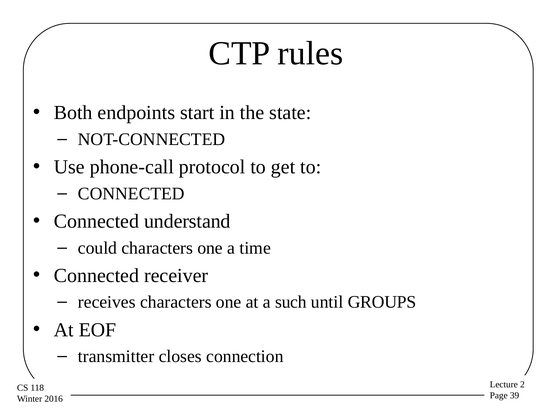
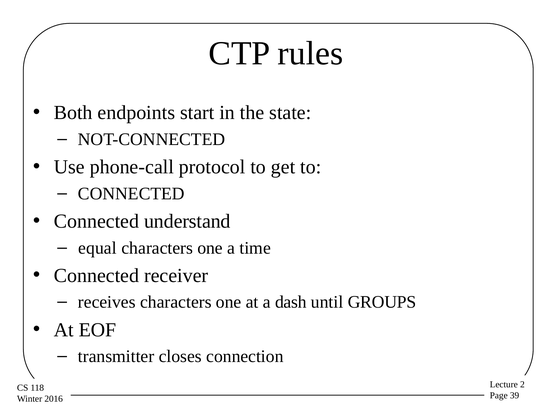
could: could -> equal (97, 248)
such: such -> dash (291, 302)
